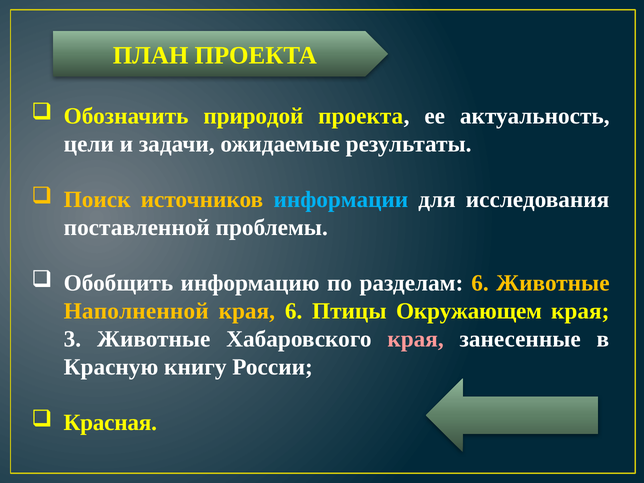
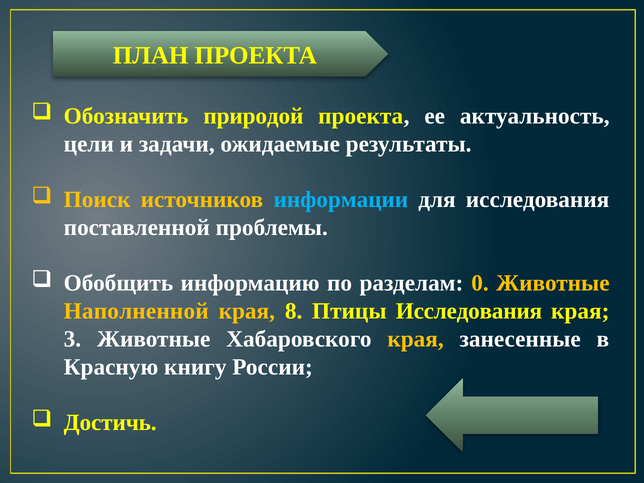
разделам 6: 6 -> 0 (480, 283)
края 6: 6 -> 8 (294, 311)
Птицы Окружающем: Окружающем -> Исследования (469, 311)
края colour: pink -> yellow (416, 339)
Красная: Красная -> Достичь (110, 423)
